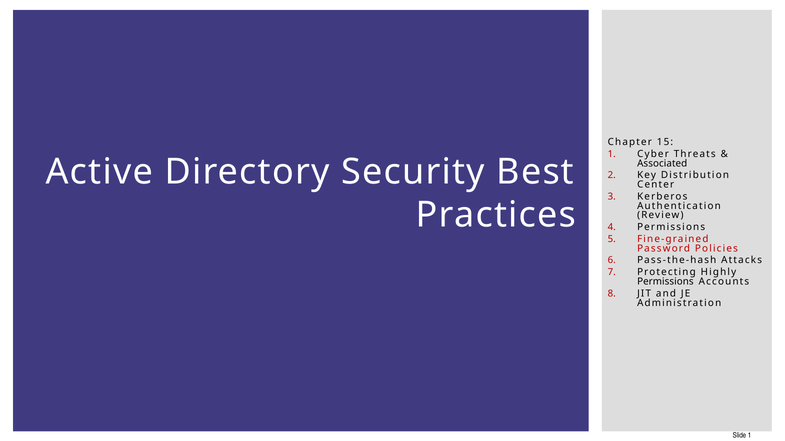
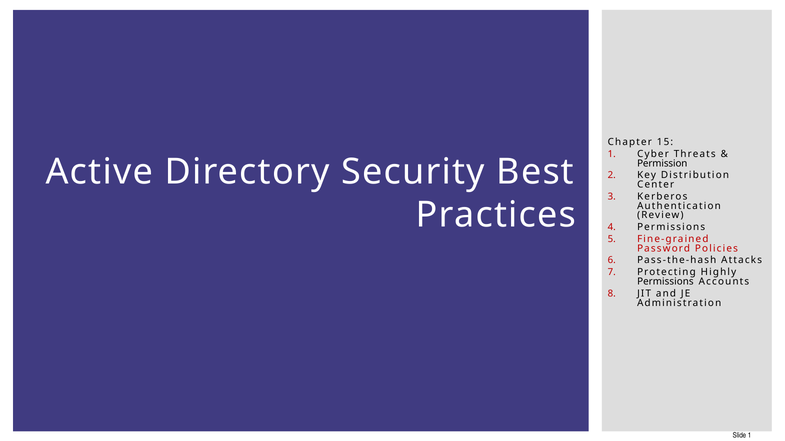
Associated: Associated -> Permission (662, 163)
